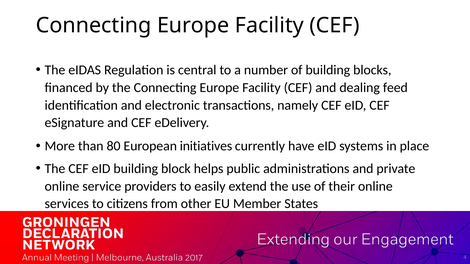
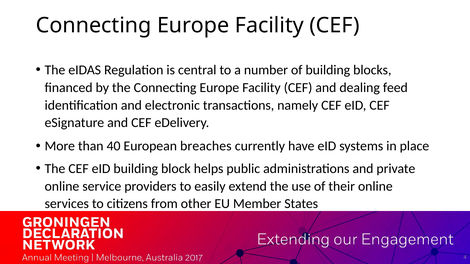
80: 80 -> 40 (114, 146)
initiatives: initiatives -> breaches (206, 146)
